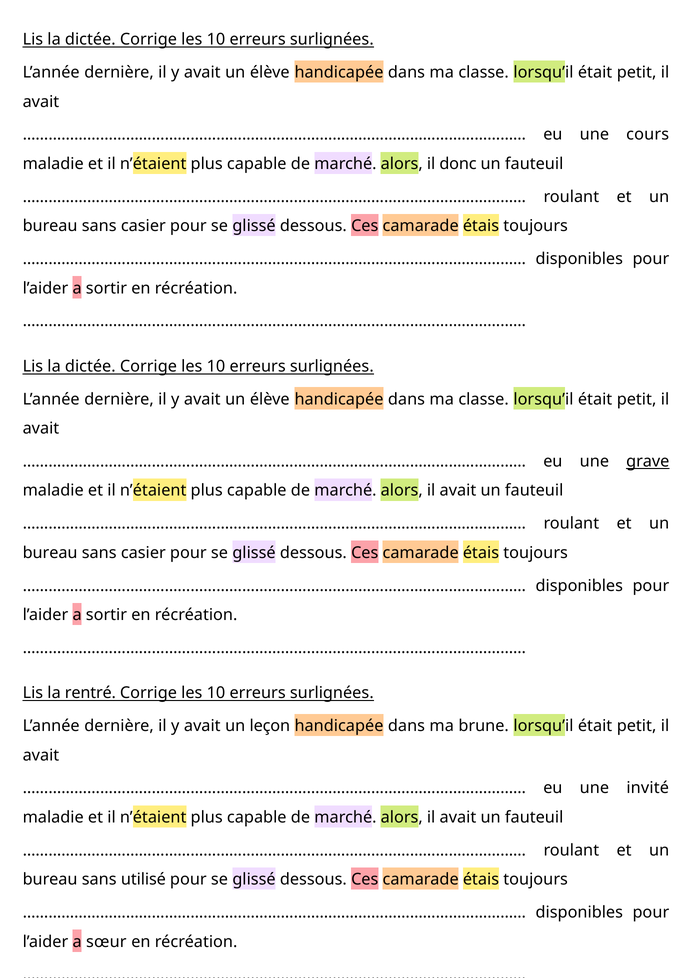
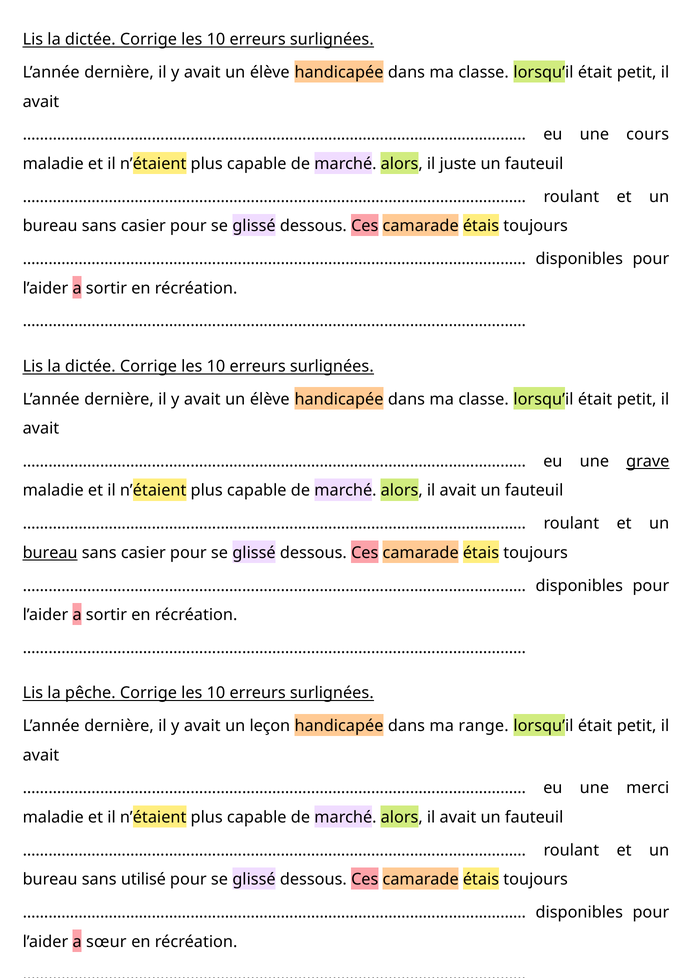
donc: donc -> juste (458, 164)
bureau underline: none -> present (50, 553)
rentré: rentré -> pêche (90, 694)
brune: brune -> range (484, 727)
invité: invité -> merci (648, 789)
